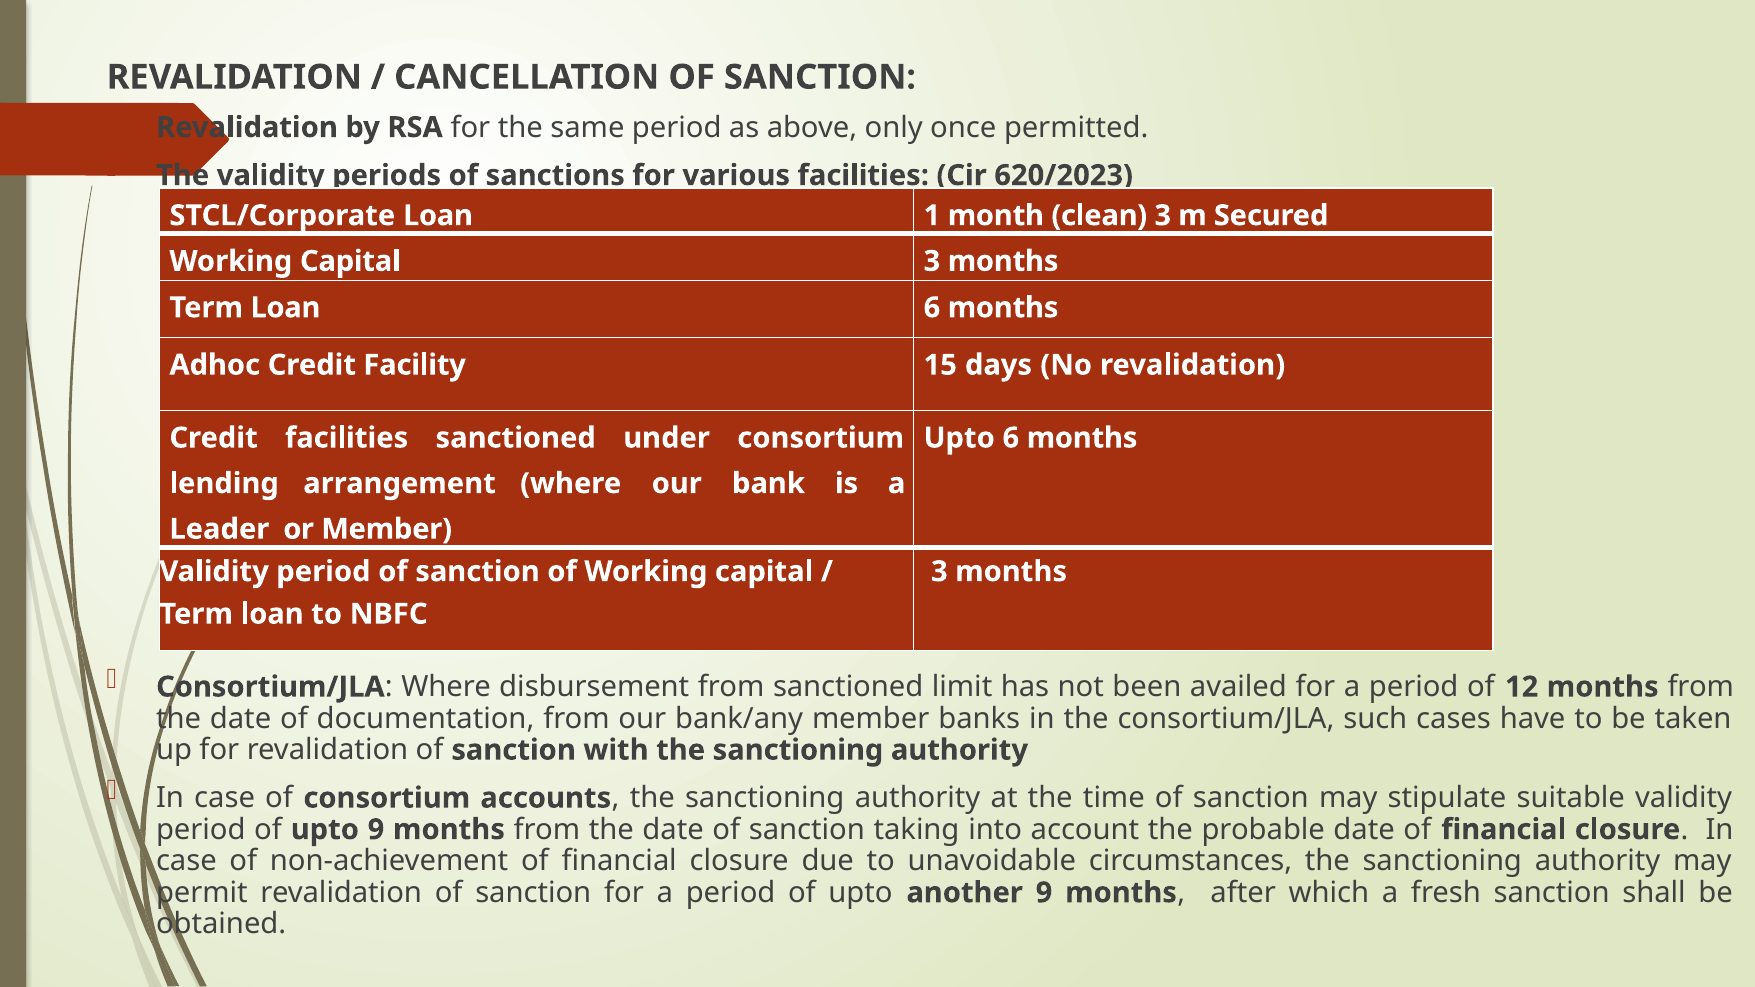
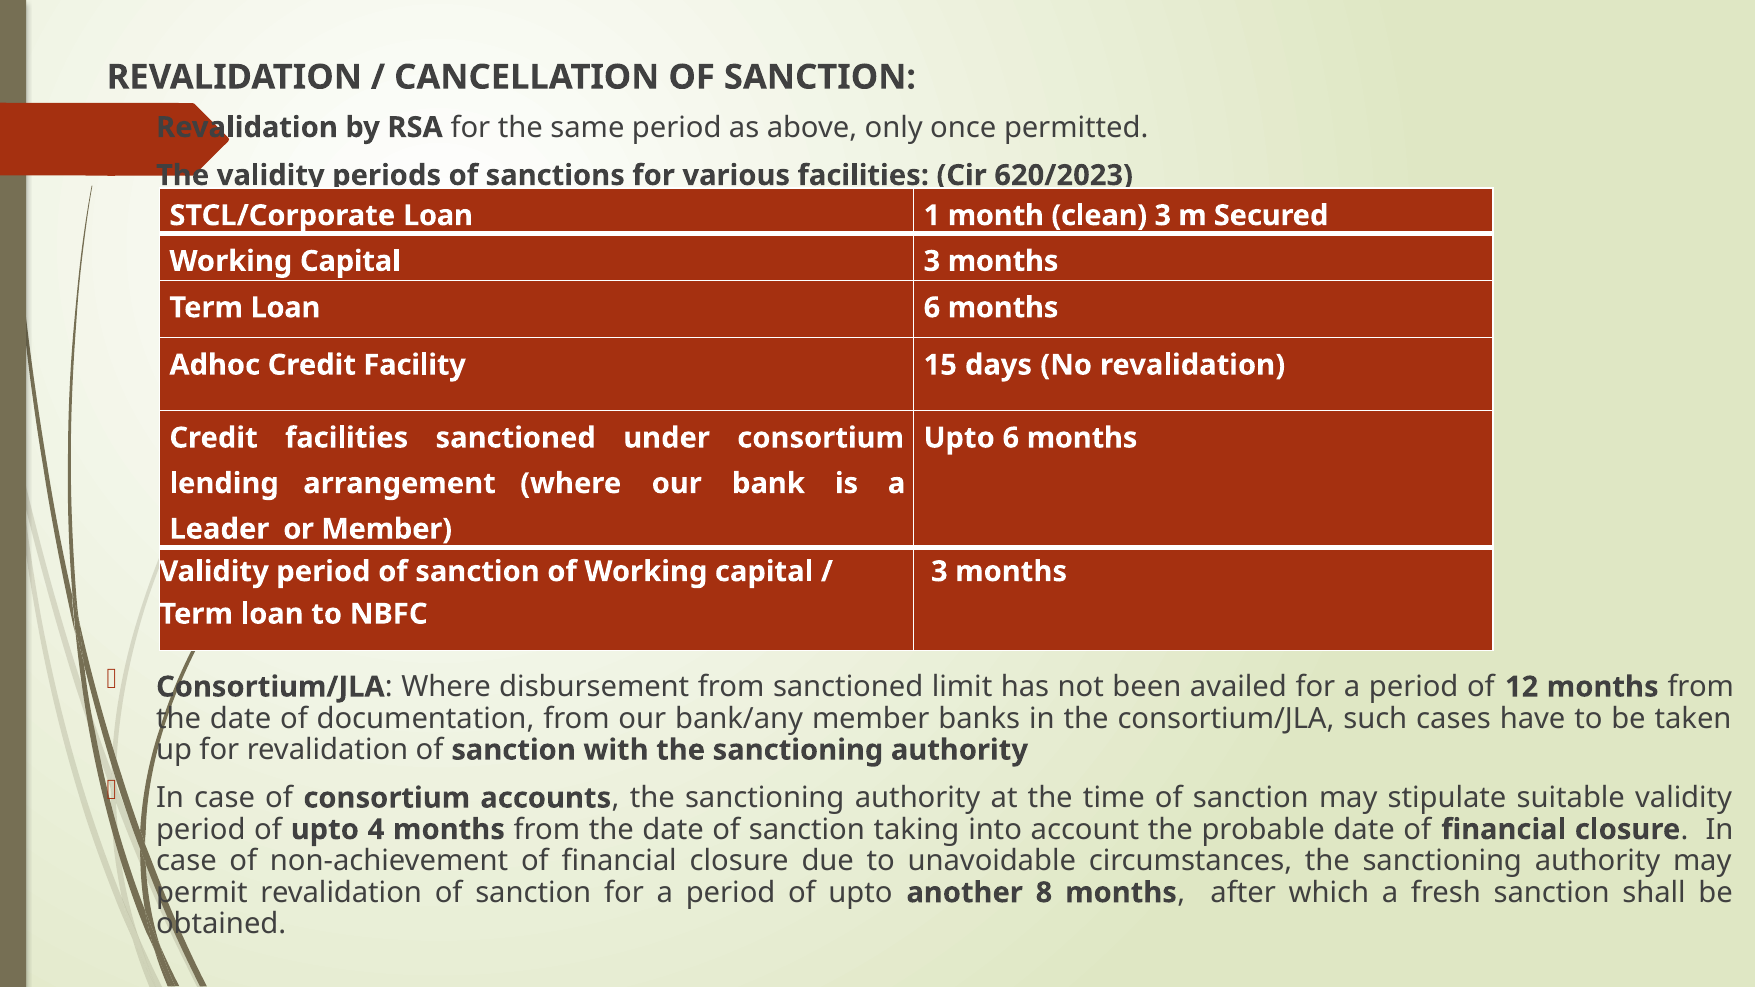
upto 9: 9 -> 4 (376, 830)
another 9: 9 -> 8 (1044, 893)
